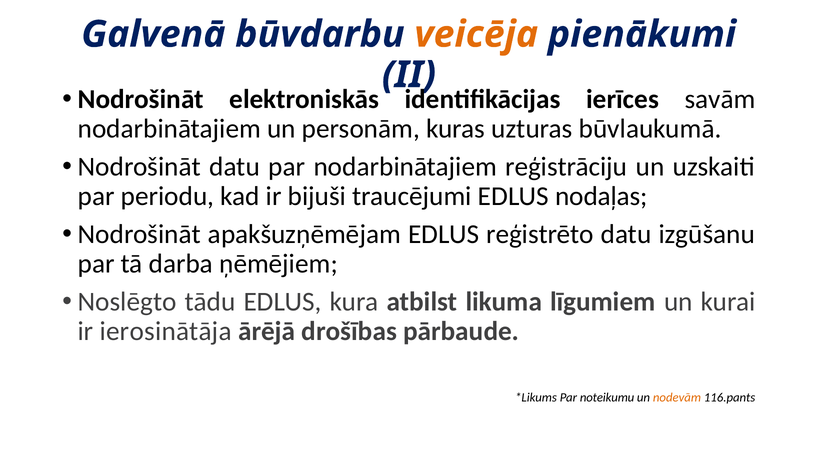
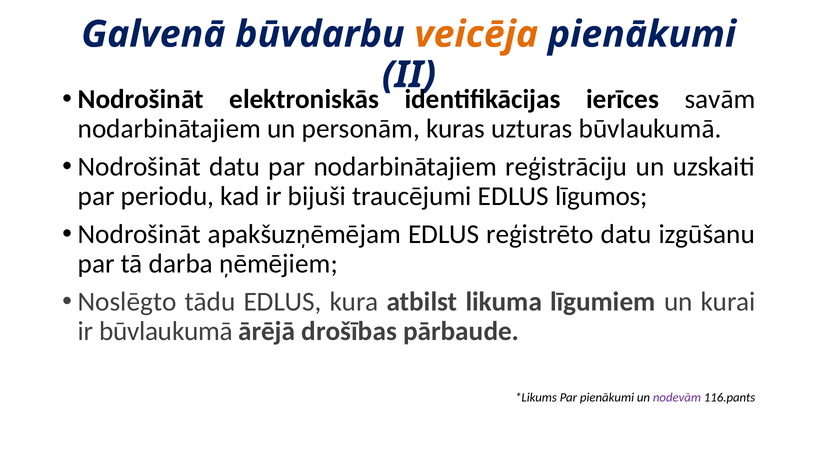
nodaļas: nodaļas -> līgumos (601, 196)
ir ierosinātāja: ierosinātāja -> būvlaukumā (166, 331)
Par noteikumu: noteikumu -> pienākumi (607, 397)
nodevām colour: orange -> purple (677, 397)
